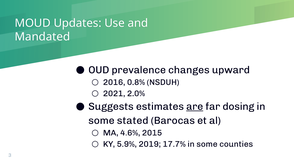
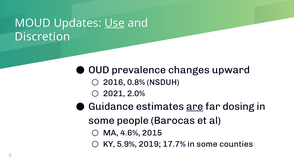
Use underline: none -> present (115, 23)
Mandated: Mandated -> Discretion (42, 37)
Suggests: Suggests -> Guidance (111, 107)
stated: stated -> people (133, 121)
